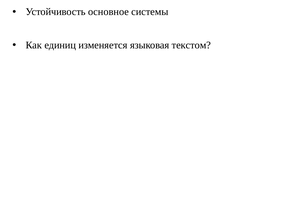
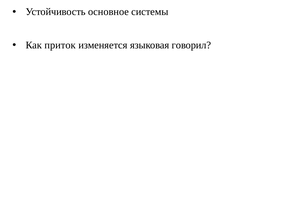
единиц: единиц -> приток (60, 45)
текстом: текстом -> говорил (191, 45)
